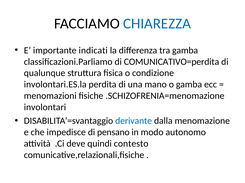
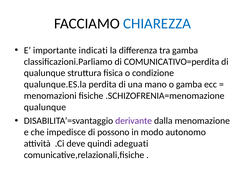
involontari.ES.la: involontari.ES.la -> qualunque.ES.la (55, 85)
involontari: involontari -> qualunque (45, 108)
derivante colour: blue -> purple (134, 121)
pensano: pensano -> possono (113, 133)
contesto: contesto -> adeguati (131, 144)
